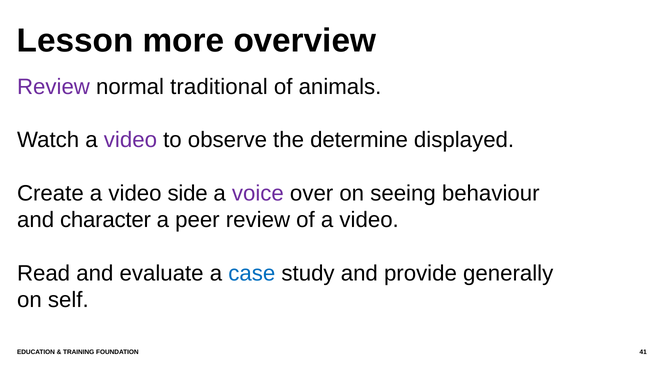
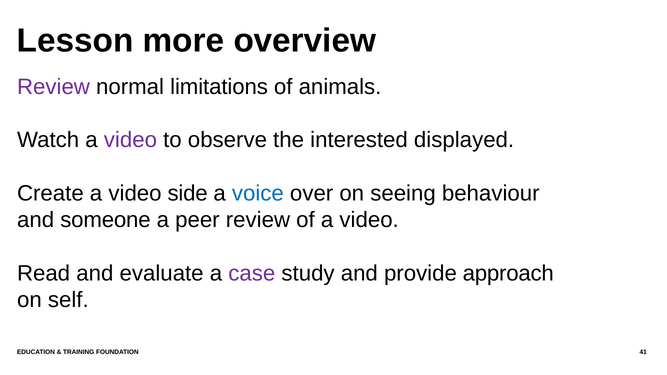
traditional: traditional -> limitations (219, 87)
determine: determine -> interested (359, 140)
voice colour: purple -> blue (258, 194)
character: character -> someone (105, 220)
case colour: blue -> purple (252, 274)
generally: generally -> approach (508, 274)
